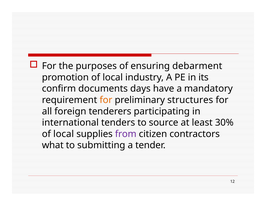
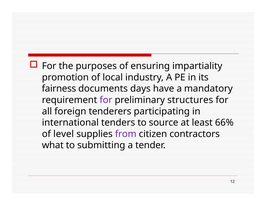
debarment: debarment -> impartiality (197, 66)
confirm: confirm -> fairness (59, 88)
for colour: orange -> purple (106, 100)
30%: 30% -> 66% (224, 122)
local: local -> level (64, 134)
